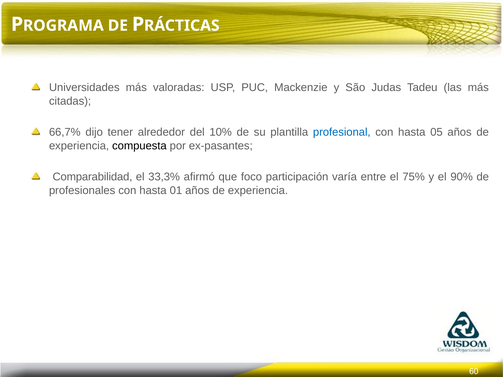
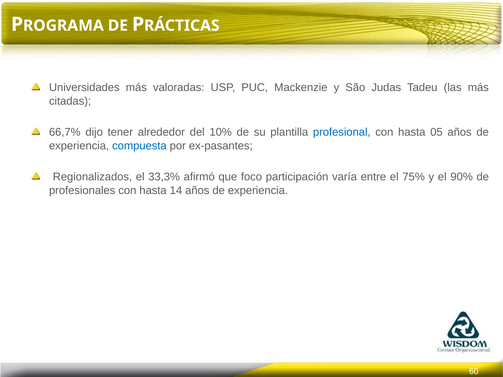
compuesta colour: black -> blue (139, 146)
Comparabilidad: Comparabilidad -> Regionalizados (92, 177)
01: 01 -> 14 (176, 191)
